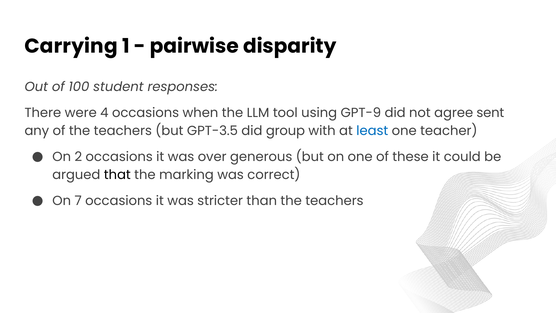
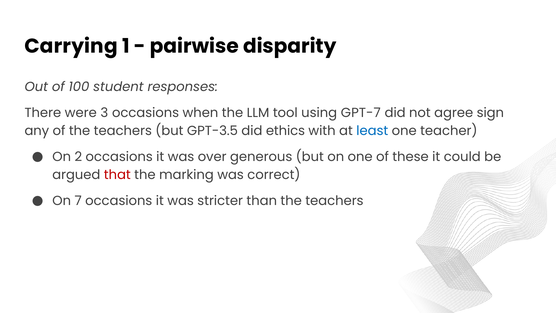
4: 4 -> 3 (104, 113)
GPT-9: GPT-9 -> GPT-7 (361, 113)
sent: sent -> sign (490, 113)
group: group -> ethics (285, 131)
that colour: black -> red (117, 175)
